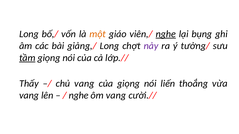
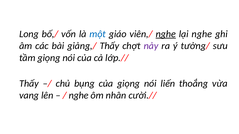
một colour: orange -> blue (98, 34)
lại bụng: bụng -> nghe (202, 34)
giảng,/ Long: Long -> Thấy (109, 46)
tầm underline: present -> none (27, 58)
chủ vang: vang -> bụng (84, 84)
ôm vang: vang -> nhân (116, 96)
